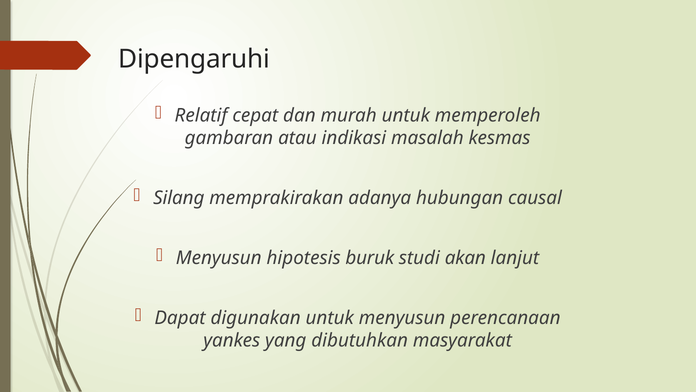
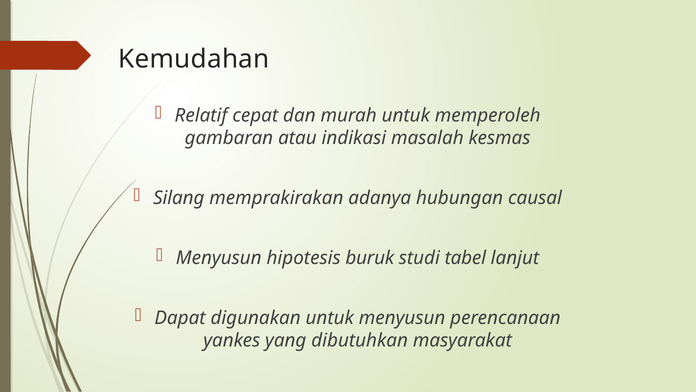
Dipengaruhi: Dipengaruhi -> Kemudahan (194, 59)
akan: akan -> tabel (465, 258)
